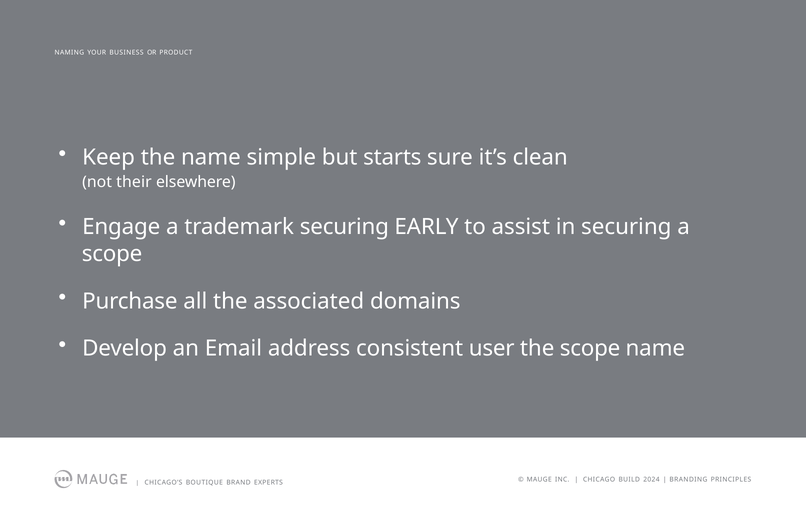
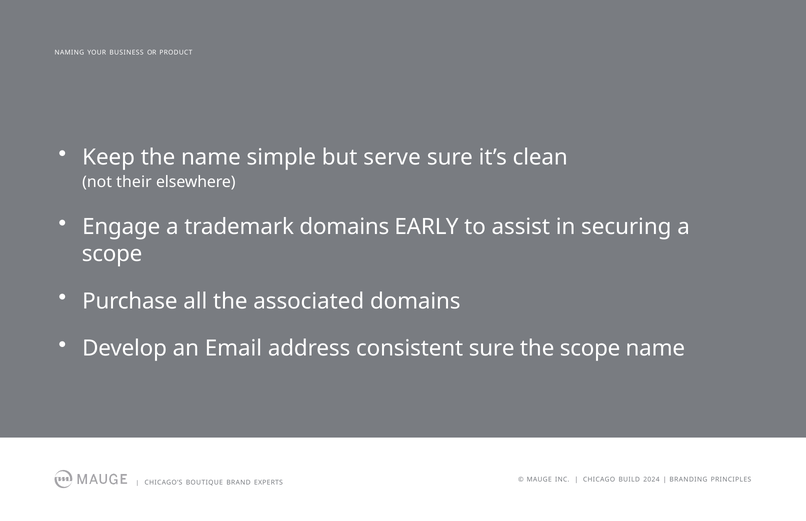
starts: starts -> serve (392, 157)
trademark securing: securing -> domains (344, 227)
consistent user: user -> sure (492, 349)
